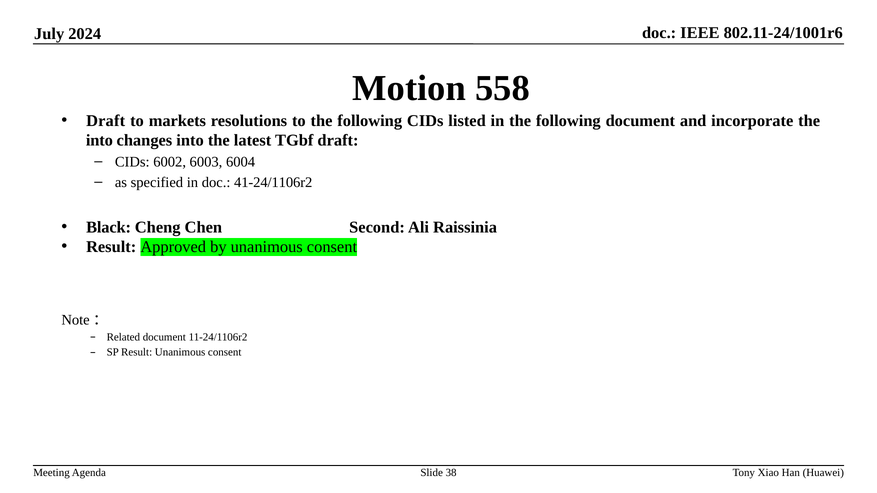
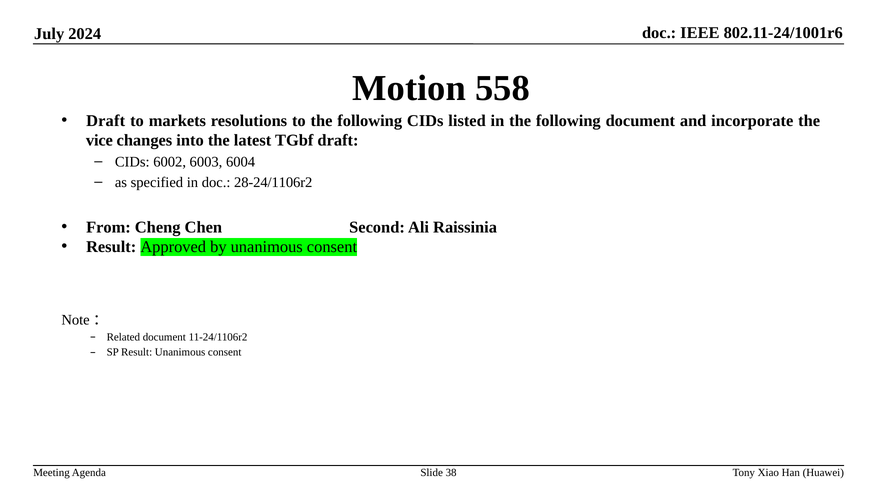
into: into -> vice (99, 140)
41-24/1106r2: 41-24/1106r2 -> 28-24/1106r2 (273, 182)
Black: Black -> From (108, 227)
